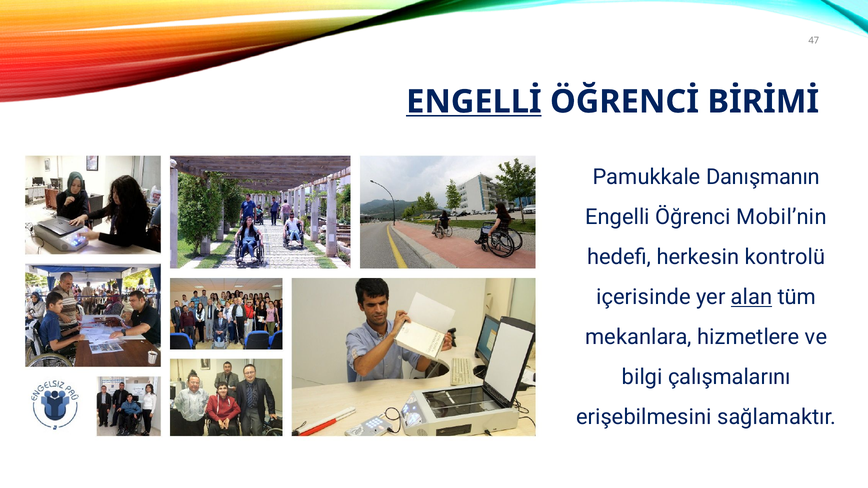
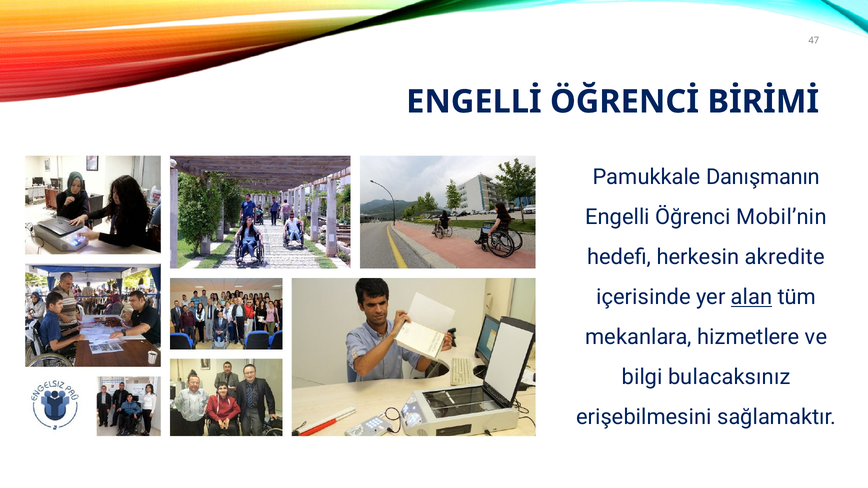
ENGELLİ underline: present -> none (474, 102)
kontrolü: kontrolü -> akredite (785, 257)
çalışmalarını: çalışmalarını -> bulacaksınız (729, 377)
